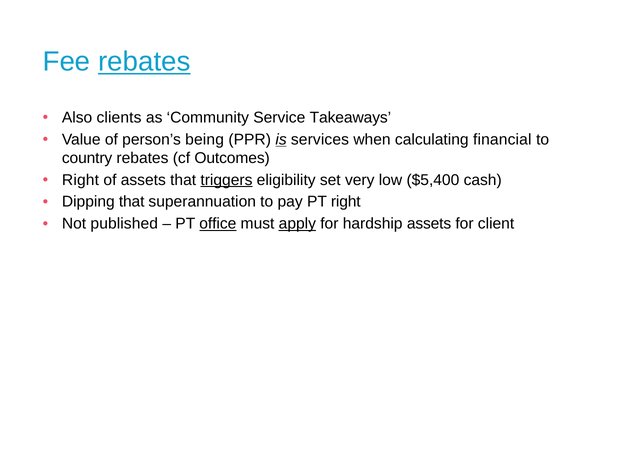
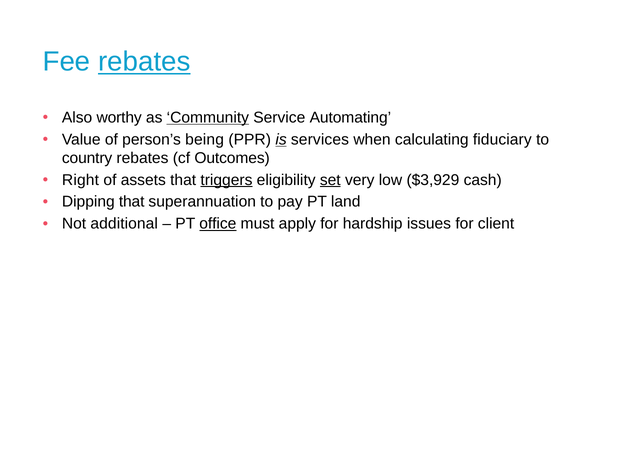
clients: clients -> worthy (119, 118)
Community underline: none -> present (208, 118)
Takeaways: Takeaways -> Automating (350, 118)
financial: financial -> fiduciary (502, 139)
set underline: none -> present (330, 180)
$5,400: $5,400 -> $3,929 (433, 180)
PT right: right -> land (346, 202)
published: published -> additional (124, 224)
apply underline: present -> none (297, 224)
hardship assets: assets -> issues (429, 224)
